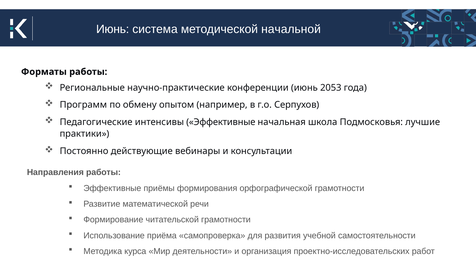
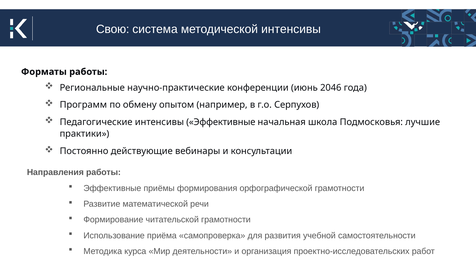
Июнь: Июнь -> Свою (113, 29)
методической начальной: начальной -> интенсивы (291, 29)
2053: 2053 -> 2046 (331, 88)
